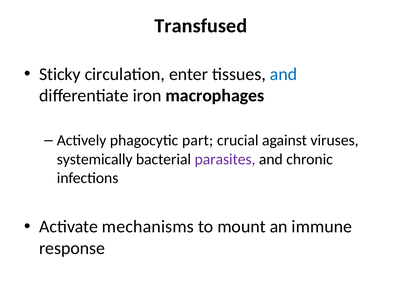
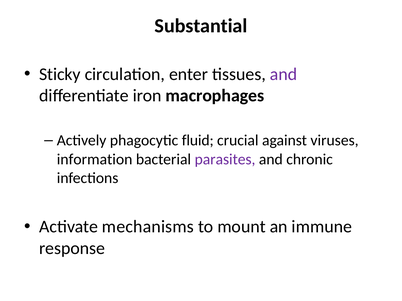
Transfused: Transfused -> Substantial (201, 26)
and colour: blue -> purple (284, 74)
part: part -> fluid (198, 141)
systemically: systemically -> information (95, 159)
